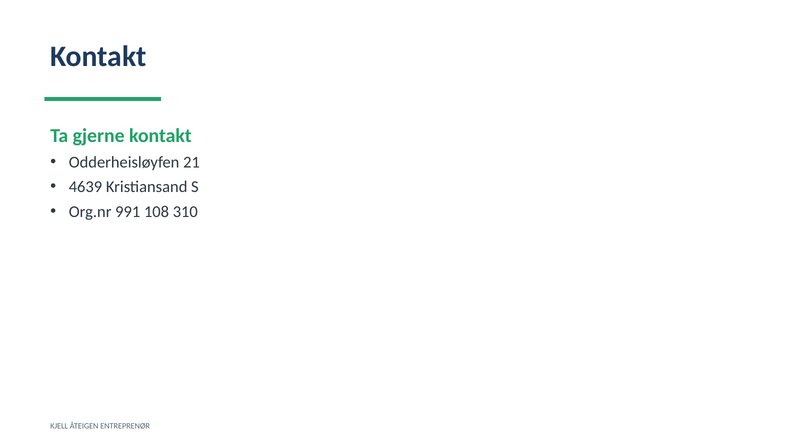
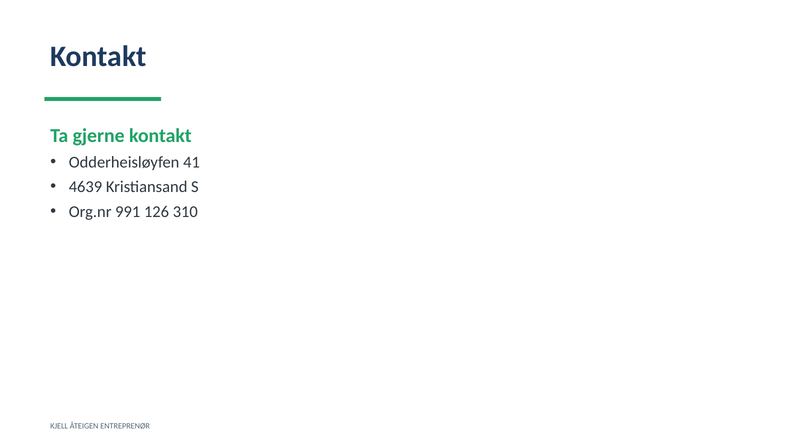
21: 21 -> 41 (191, 162)
108: 108 -> 126 (157, 212)
